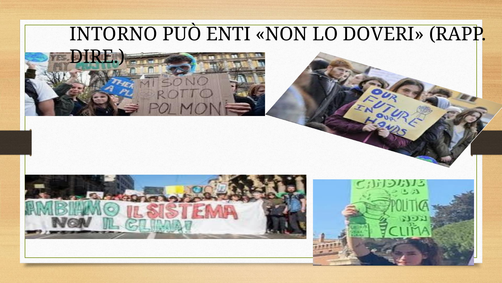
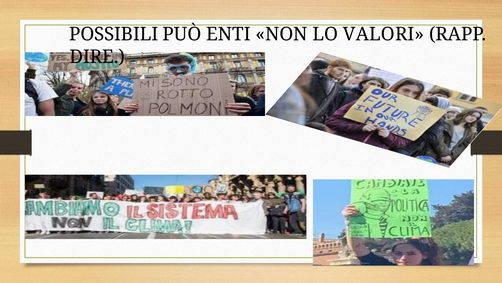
INTORNO: INTORNO -> POSSIBILI (114, 34)
DOVERI: DOVERI -> VALORI (384, 34)
